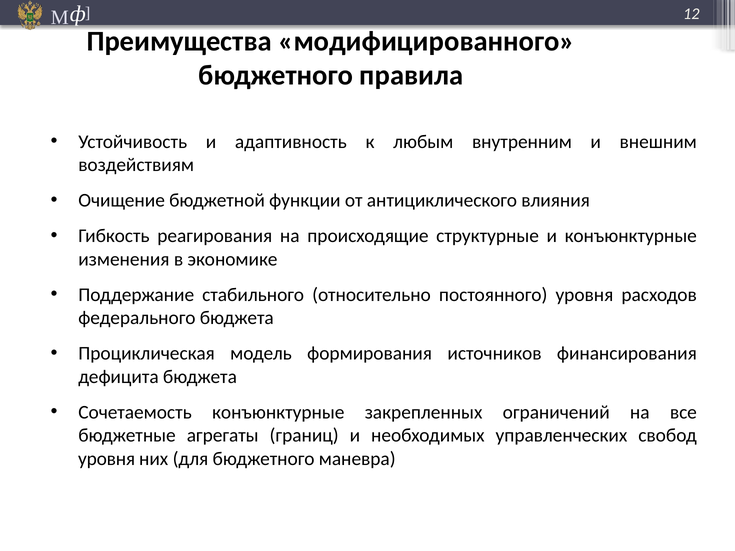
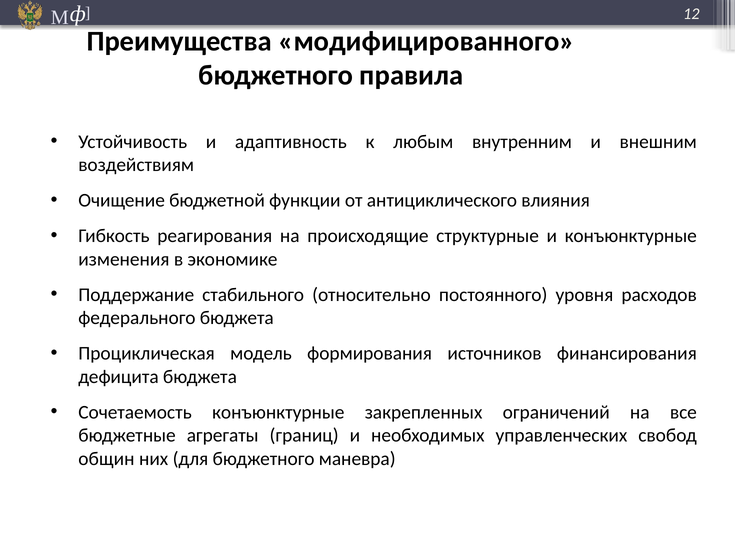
уровня: уровня -> общин (106, 459)
